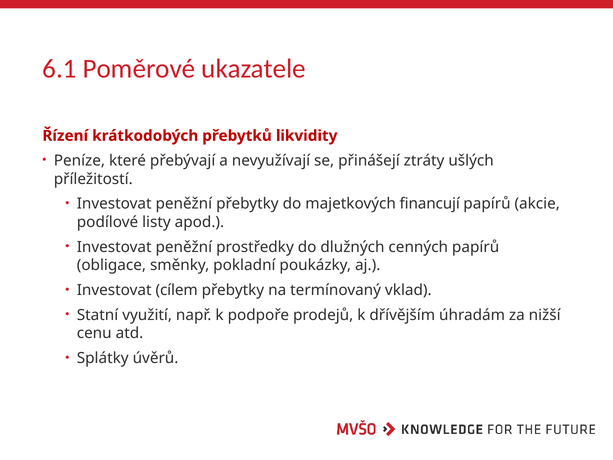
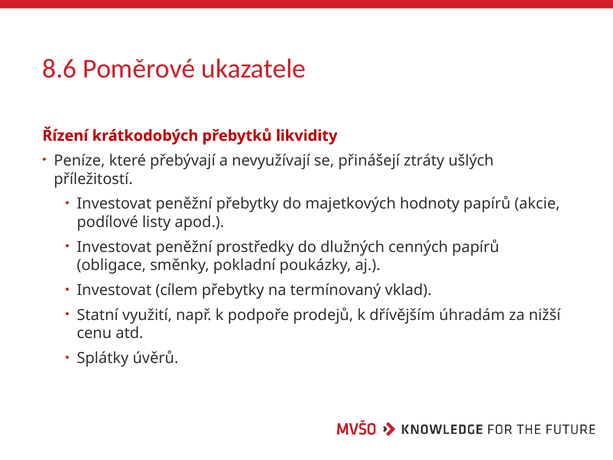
6.1: 6.1 -> 8.6 (60, 69)
financují: financují -> hodnoty (430, 204)
